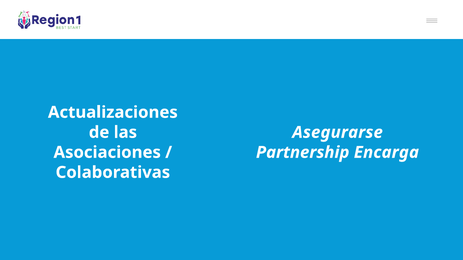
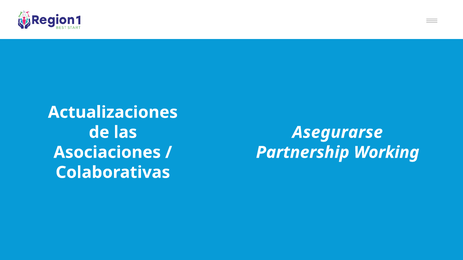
Encarga: Encarga -> Working (387, 153)
